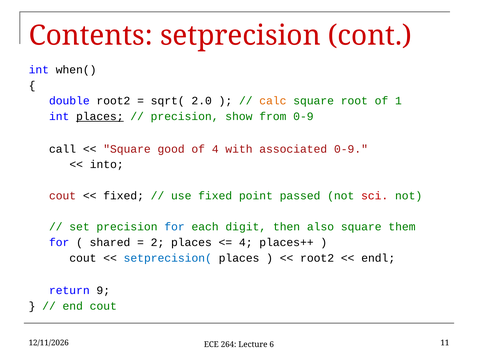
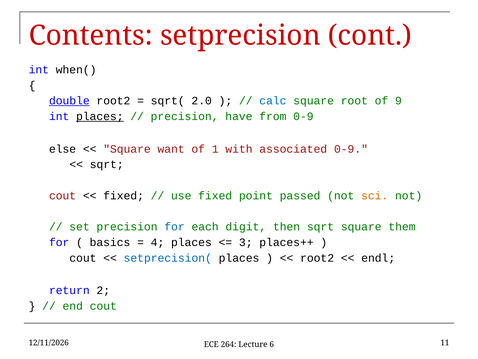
double underline: none -> present (69, 101)
calc colour: orange -> blue (273, 101)
1: 1 -> 9 (398, 101)
show: show -> have (239, 116)
call: call -> else (63, 149)
good: good -> want (171, 149)
of 4: 4 -> 1 (215, 149)
into: into -> sqrt (107, 164)
sci colour: red -> orange (375, 195)
then also: also -> sqrt (321, 227)
shared: shared -> basics (110, 242)
2: 2 -> 4 (158, 242)
4: 4 -> 3 (246, 242)
9: 9 -> 2 (103, 290)
